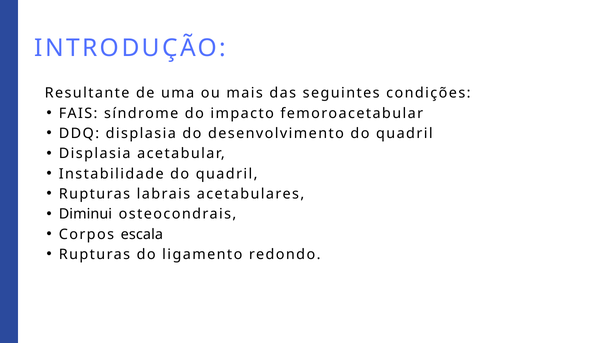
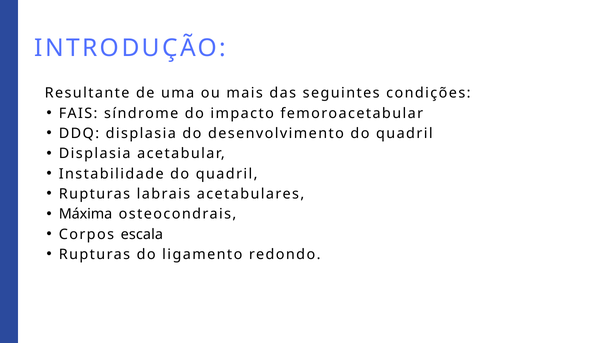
Diminui: Diminui -> Máxima (86, 214)
